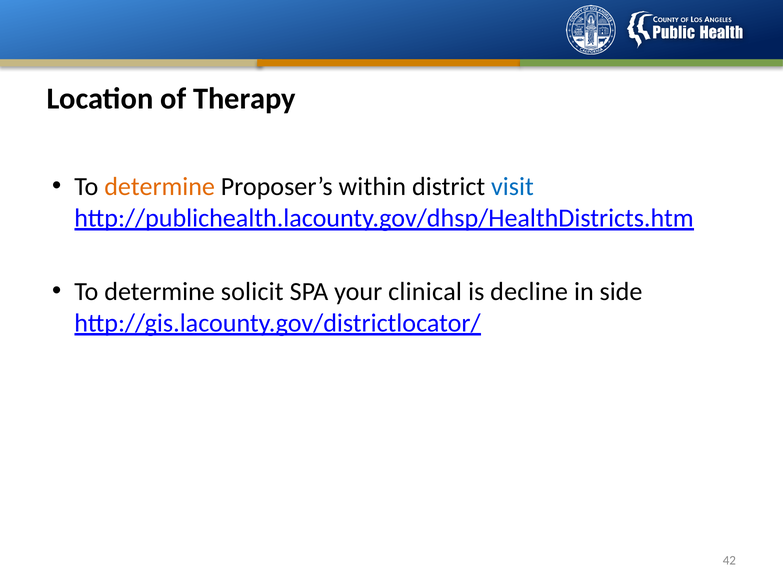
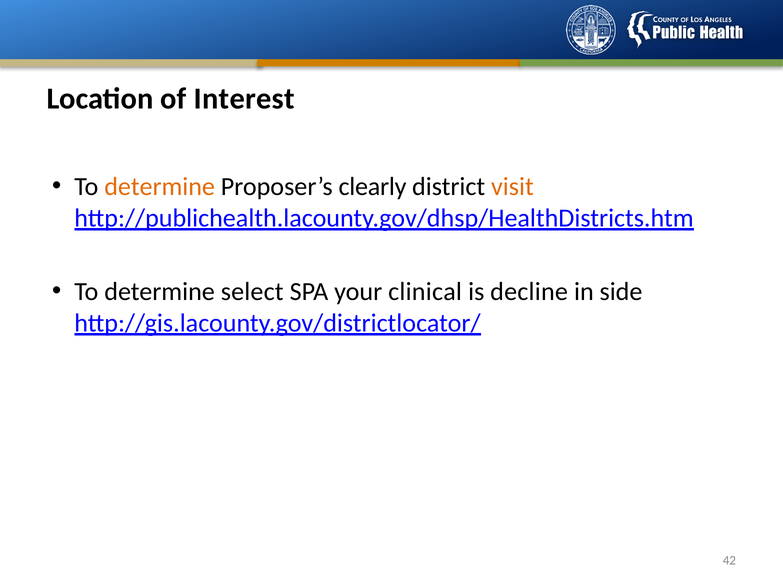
Therapy: Therapy -> Interest (244, 99)
within: within -> clearly (373, 187)
visit colour: blue -> orange (512, 187)
solicit: solicit -> select (252, 292)
